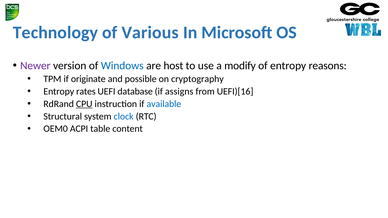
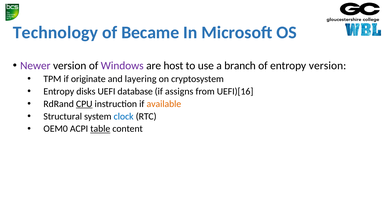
Various: Various -> Became (150, 33)
Windows colour: blue -> purple (122, 66)
modify: modify -> branch (240, 66)
entropy reasons: reasons -> version (328, 66)
possible: possible -> layering (141, 79)
cryptography: cryptography -> cryptosystem (197, 79)
rates: rates -> disks (86, 91)
available colour: blue -> orange (164, 104)
table underline: none -> present (100, 129)
